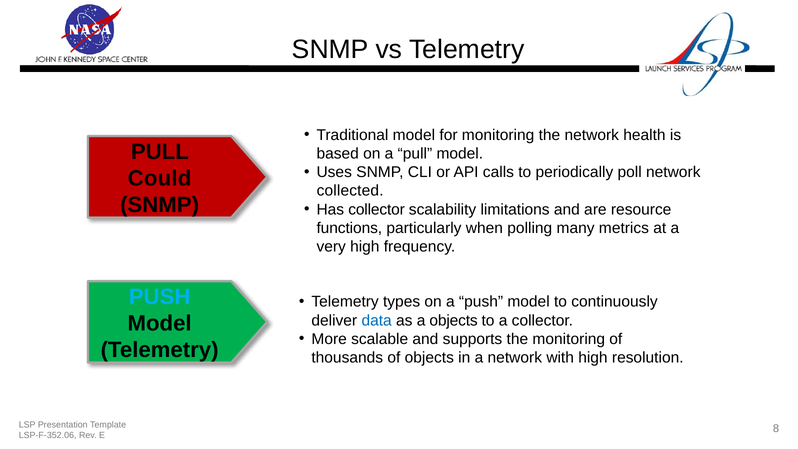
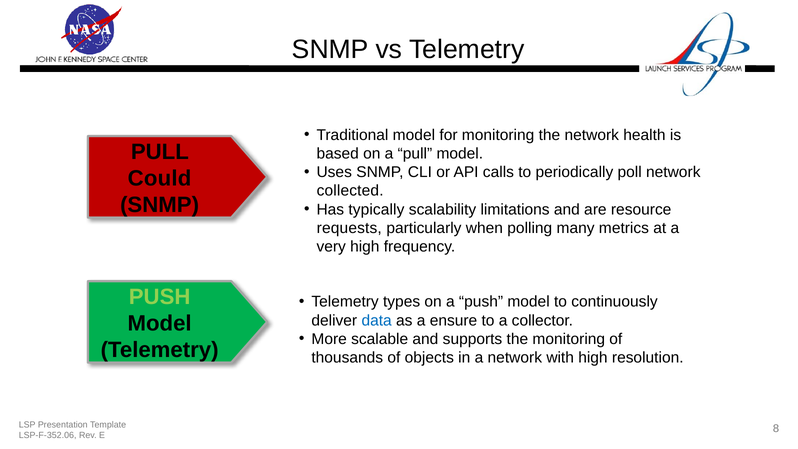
Has collector: collector -> typically (376, 209)
functions: functions -> requests (349, 228)
PUSH colour: light blue -> light green (160, 297)
a objects: objects -> ensure (453, 320)
